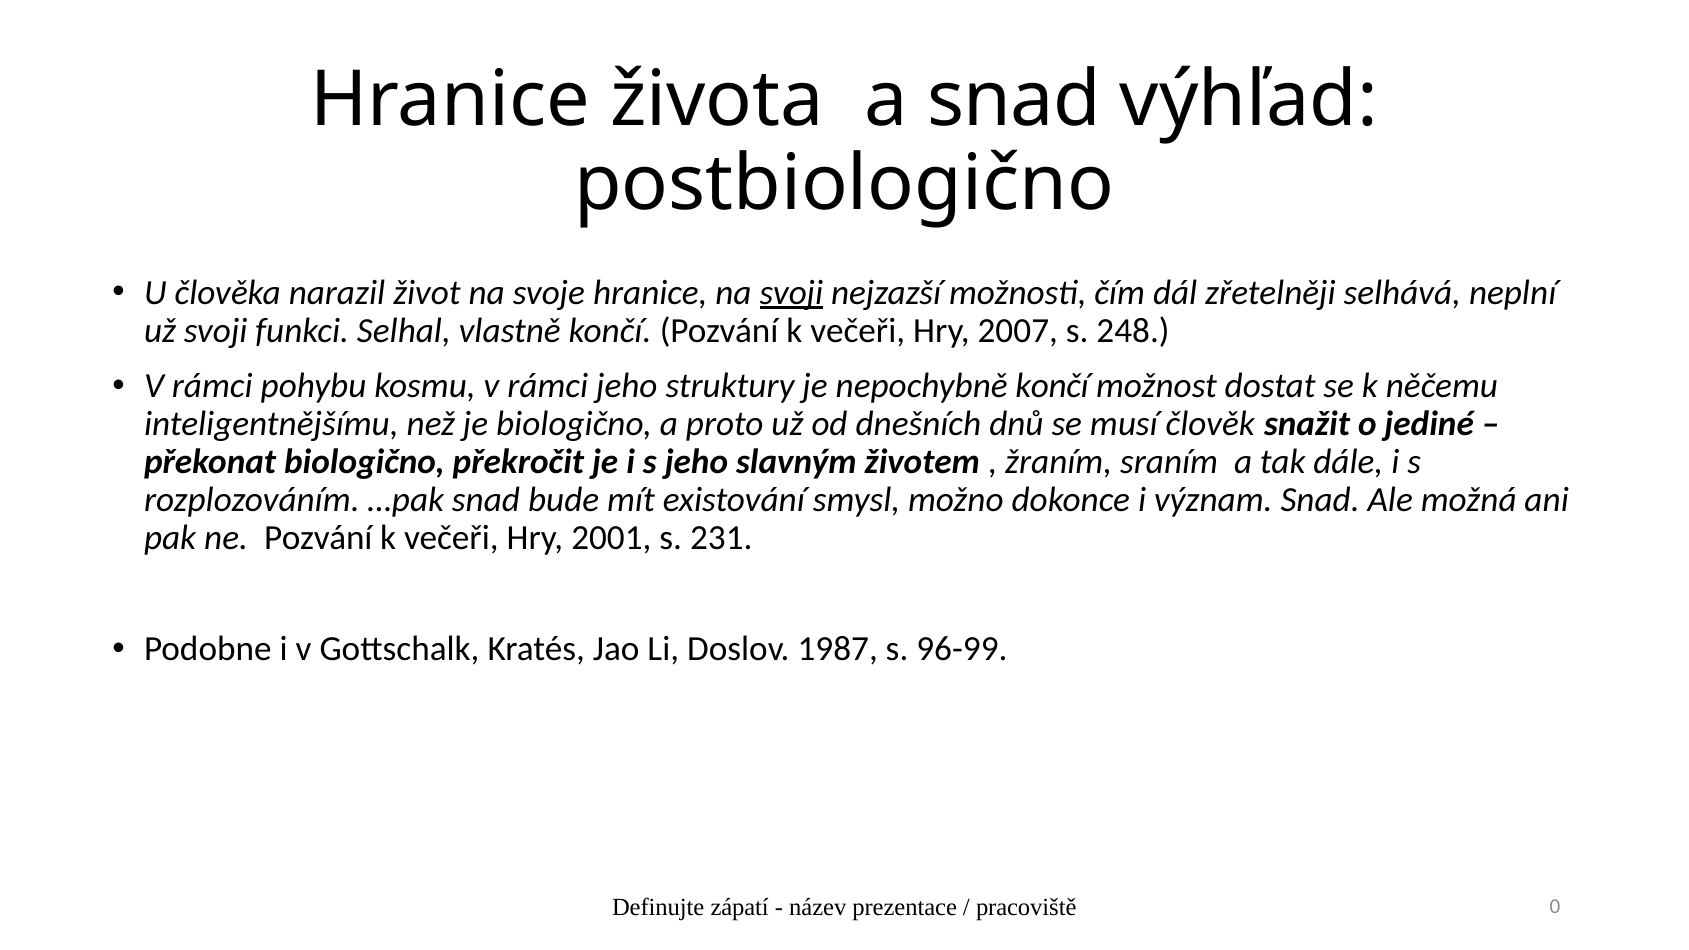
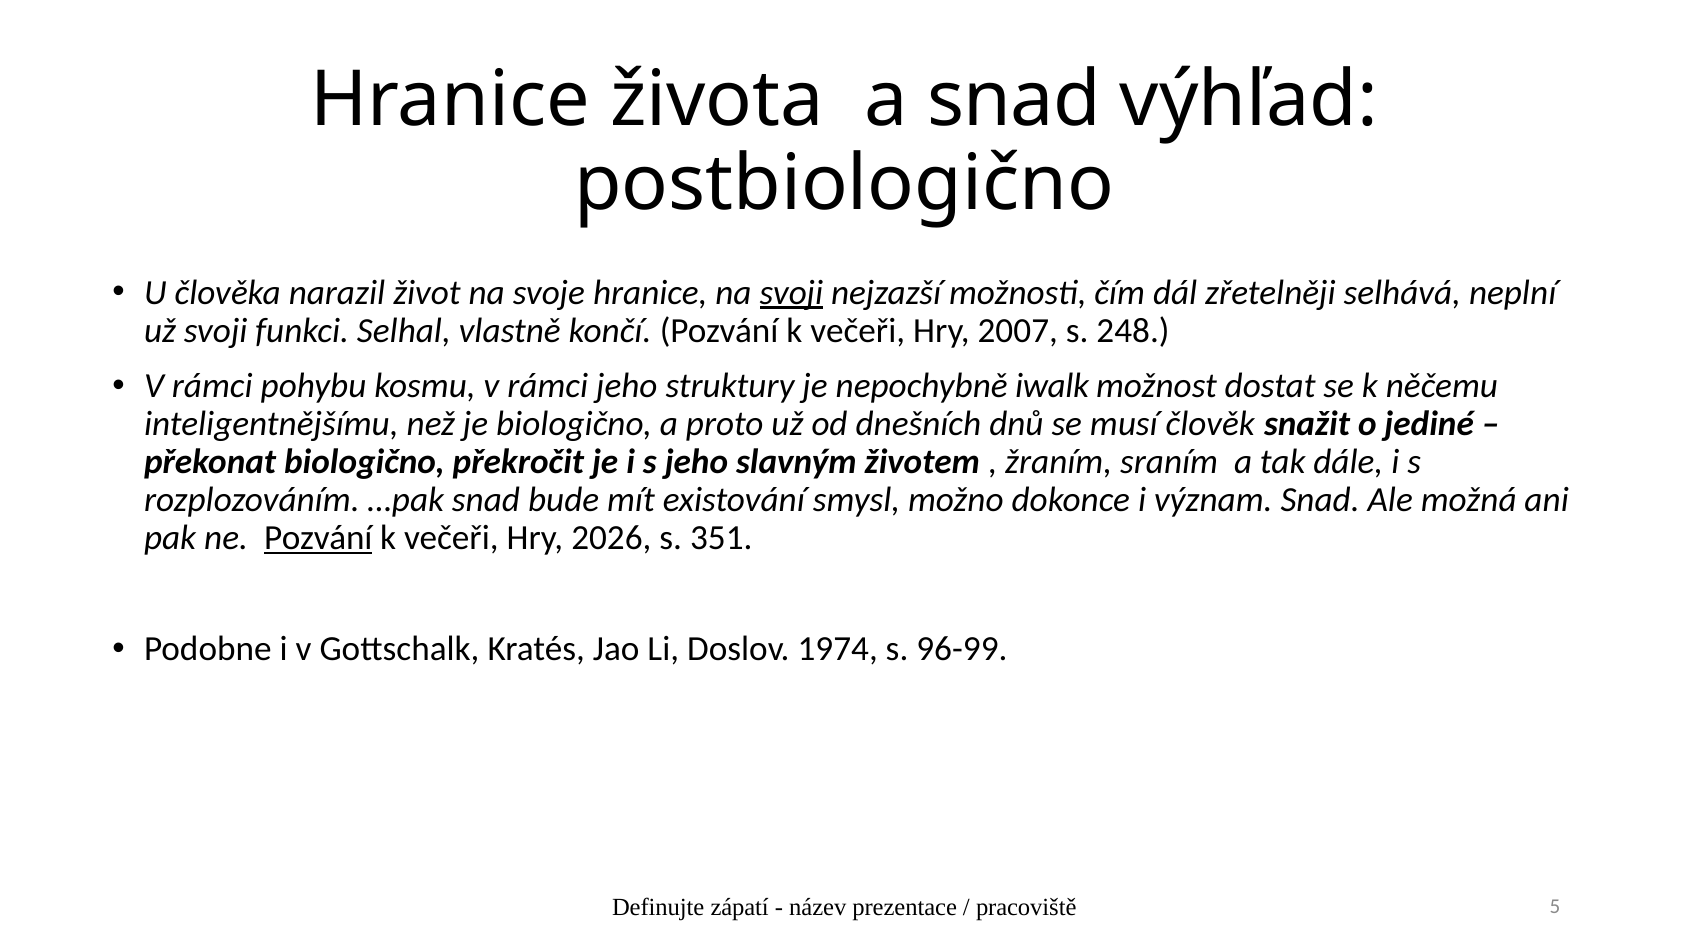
nepochybně končí: končí -> iwalk (1052, 386)
Pozvání underline: none -> present (318, 538)
2001: 2001 -> 2026 (611, 538)
231: 231 -> 351 (721, 538)
1987: 1987 -> 1974 (838, 649)
0: 0 -> 5 (1555, 907)
